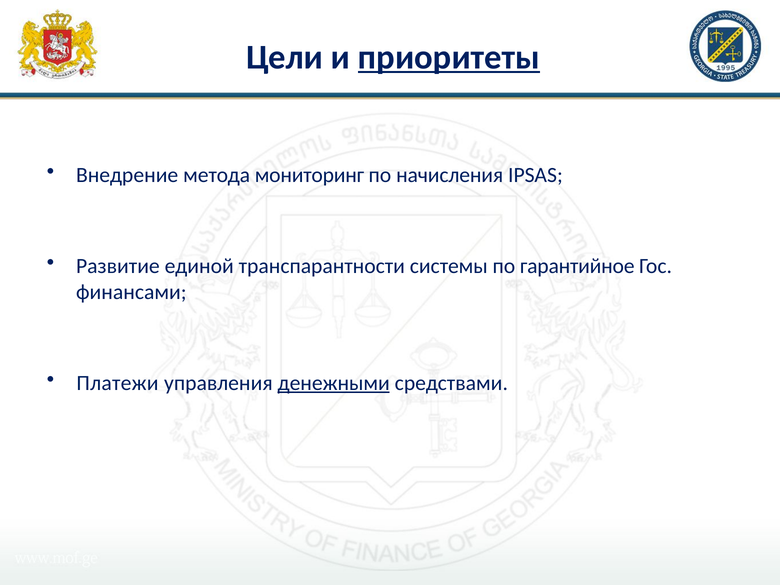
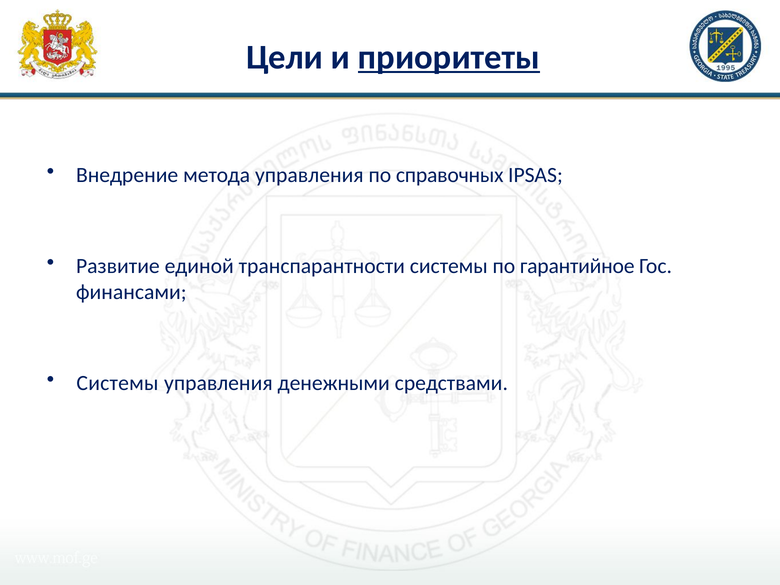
метода мониторинг: мониторинг -> управления (309, 175)
начисления: начисления -> справочных (450, 175)
Платежи: Платежи -> Системы (117, 383)
денежными underline: present -> none (334, 383)
